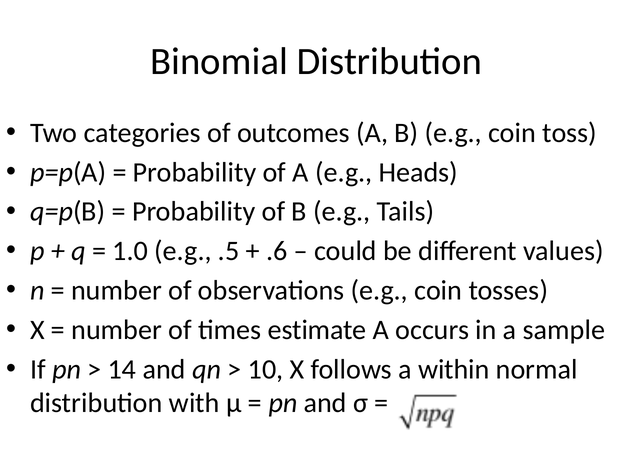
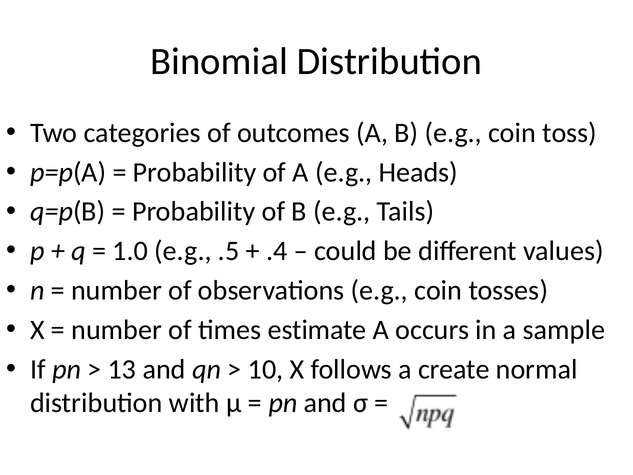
.6: .6 -> .4 (277, 251)
14: 14 -> 13 (122, 369)
within: within -> create (454, 369)
